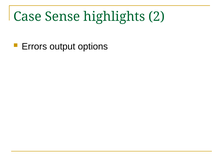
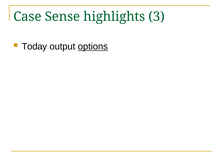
2: 2 -> 3 (157, 17)
Errors: Errors -> Today (34, 46)
options underline: none -> present (93, 46)
